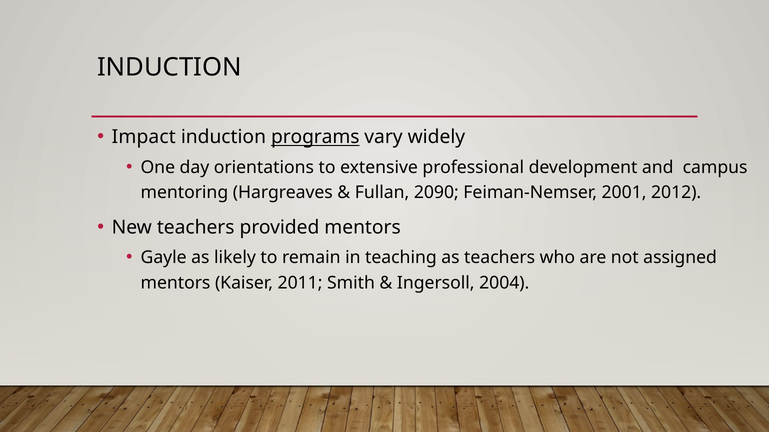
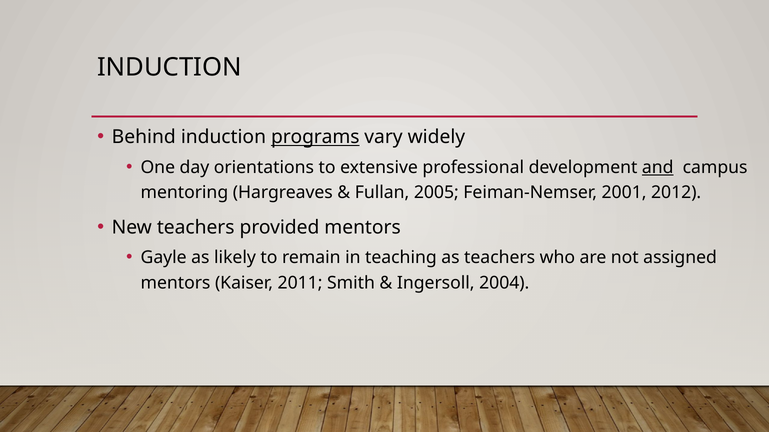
Impact: Impact -> Behind (144, 137)
and underline: none -> present (658, 168)
2090: 2090 -> 2005 (436, 193)
